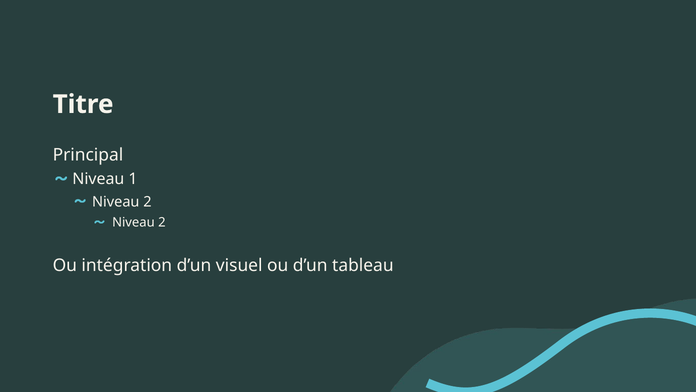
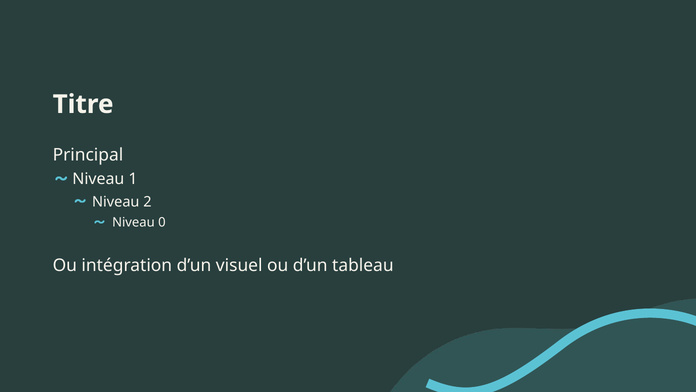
2: 2 -> 0 (162, 222)
